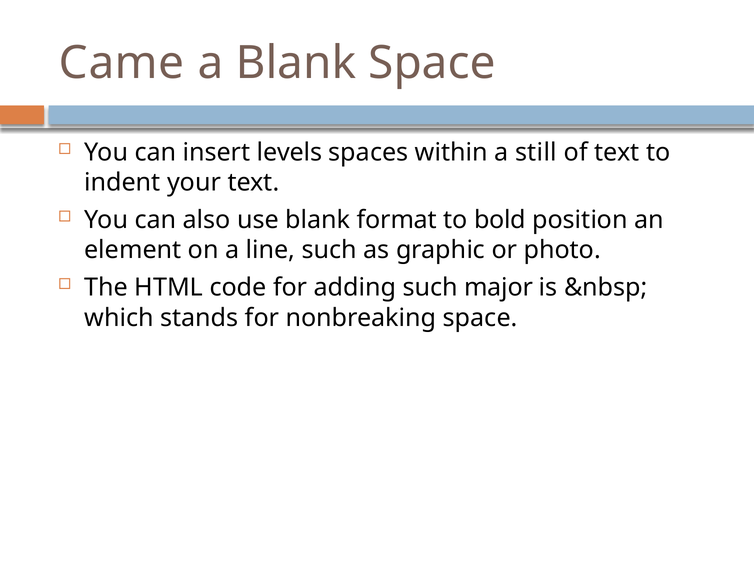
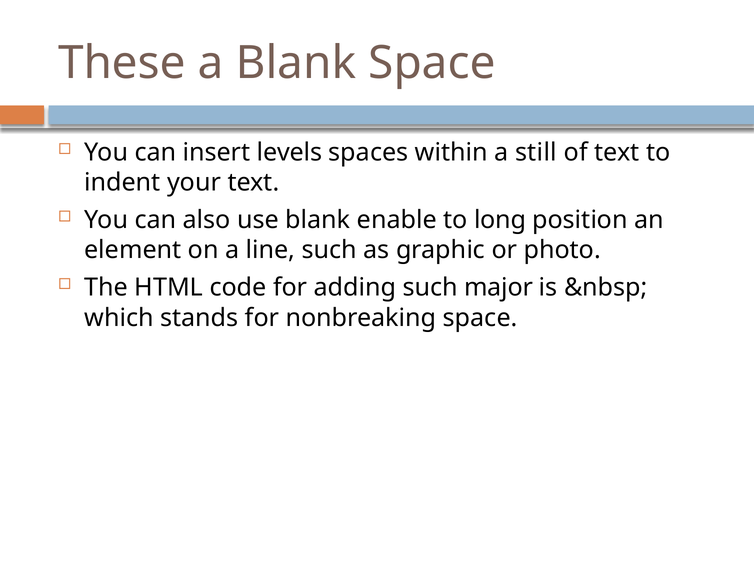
Came: Came -> These (122, 63)
format: format -> enable (397, 220)
bold: bold -> long (500, 220)
